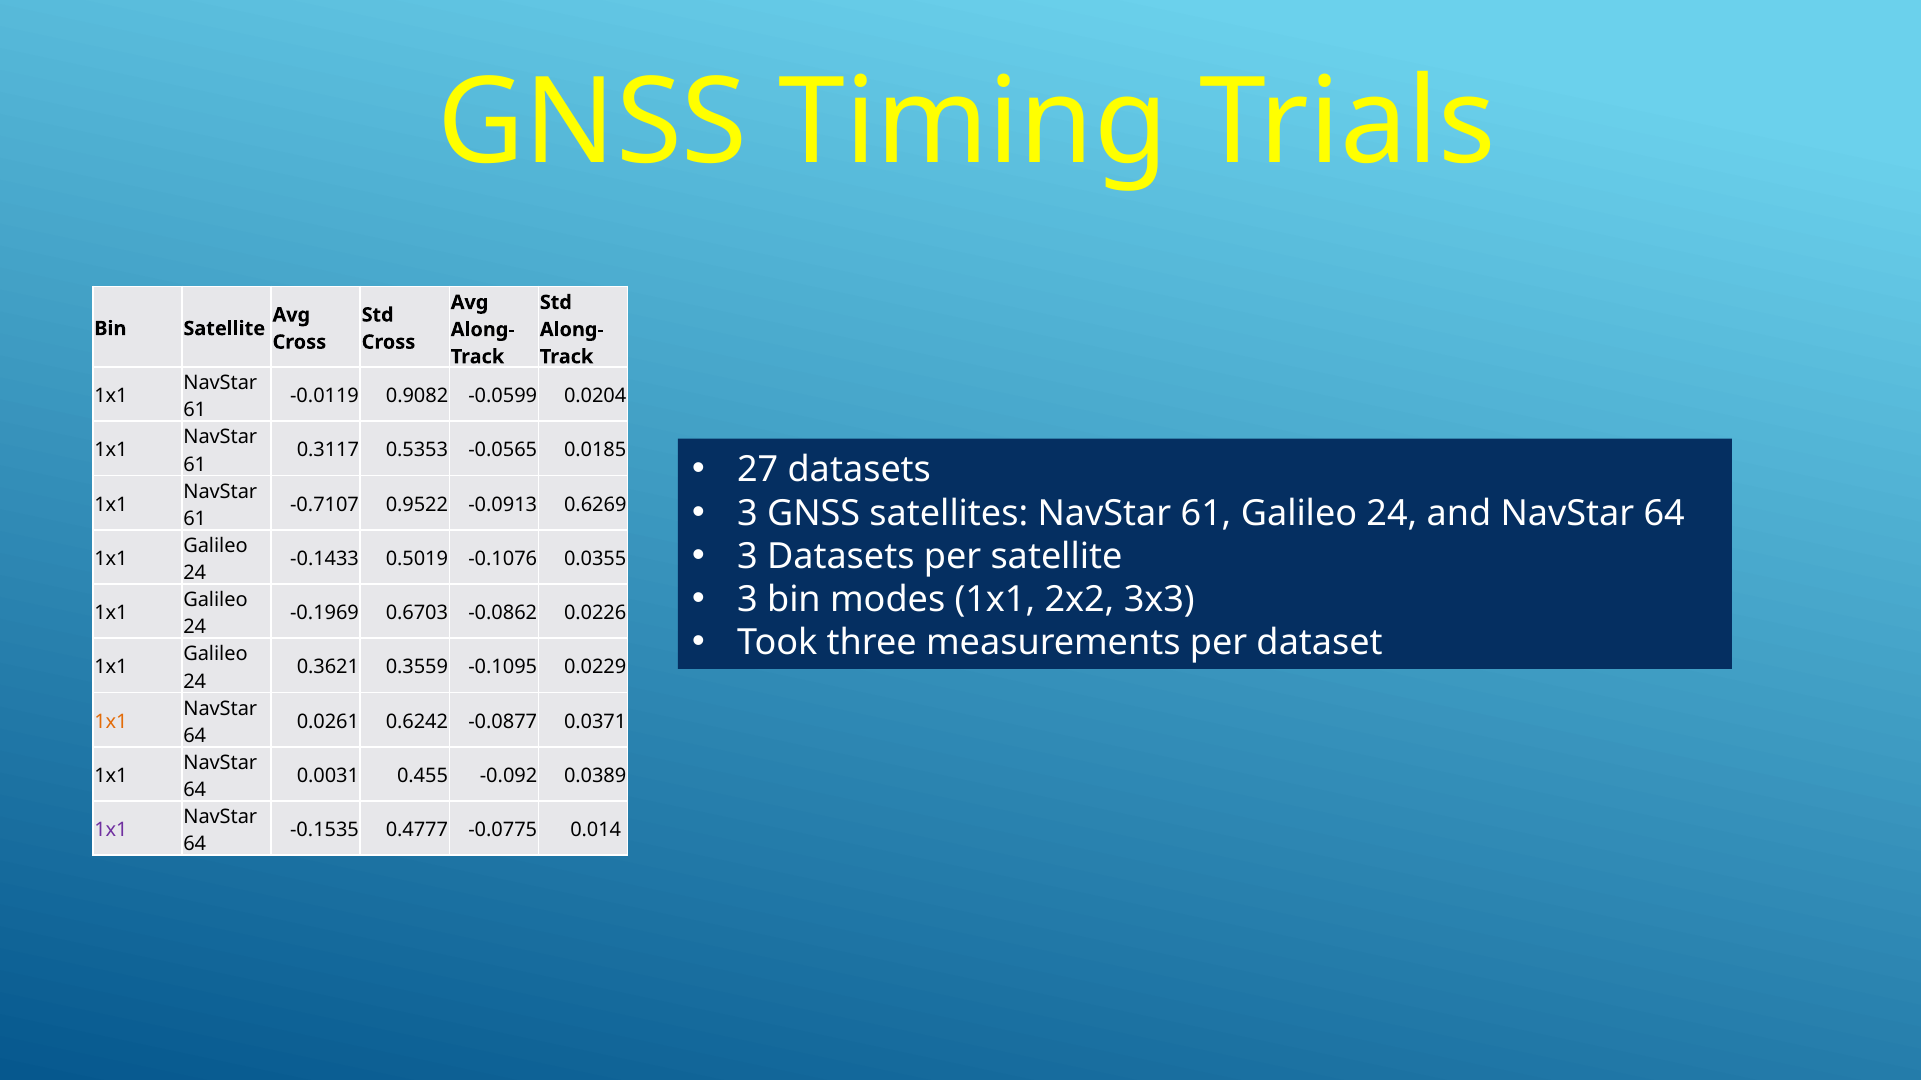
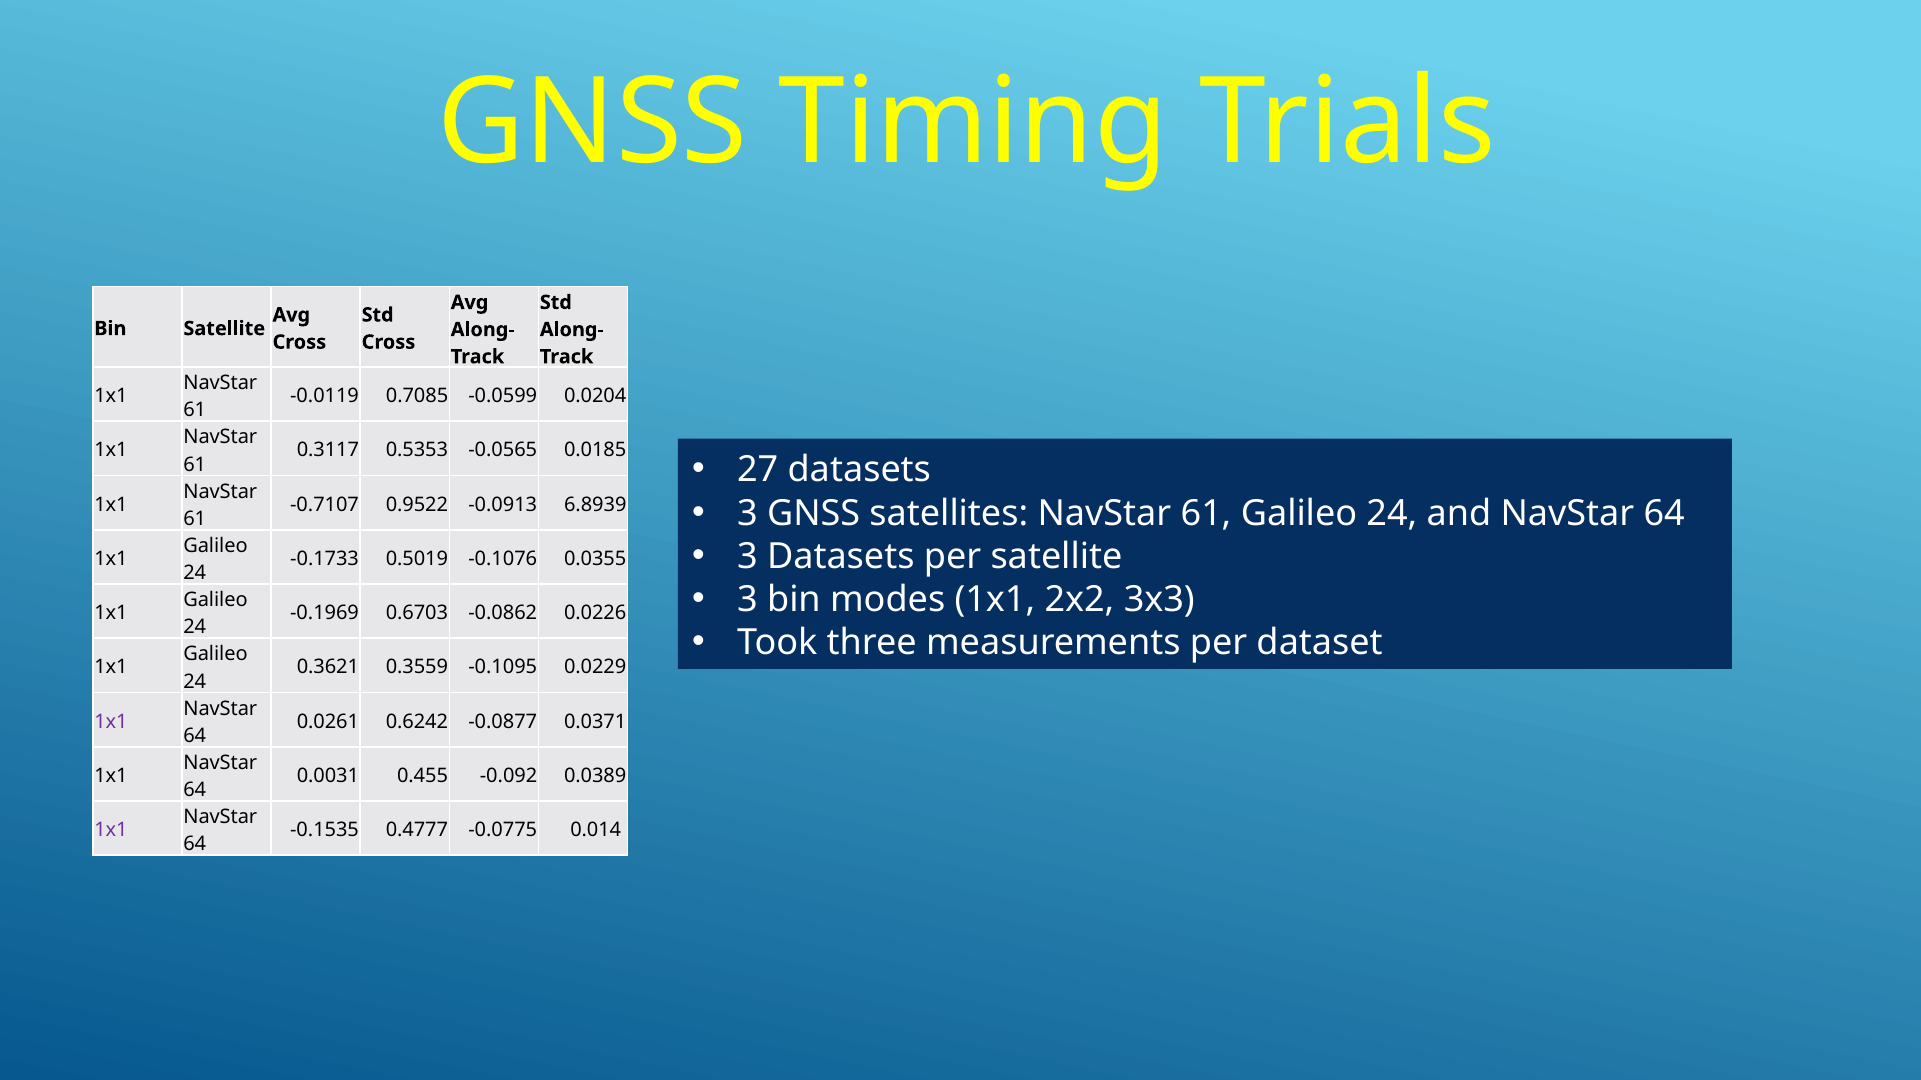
0.9082: 0.9082 -> 0.7085 (417, 396)
0.6269: 0.6269 -> 6.8939 (595, 505)
-0.1433: -0.1433 -> -0.1733 (325, 559)
1x1 colour: orange -> purple (111, 722)
